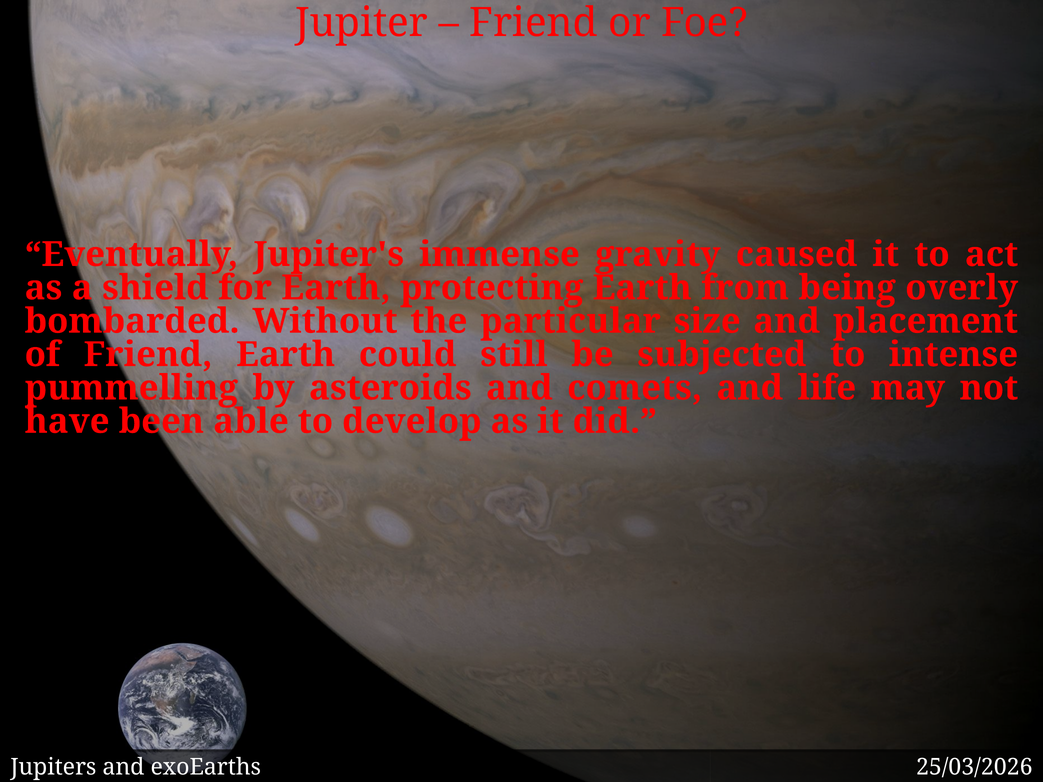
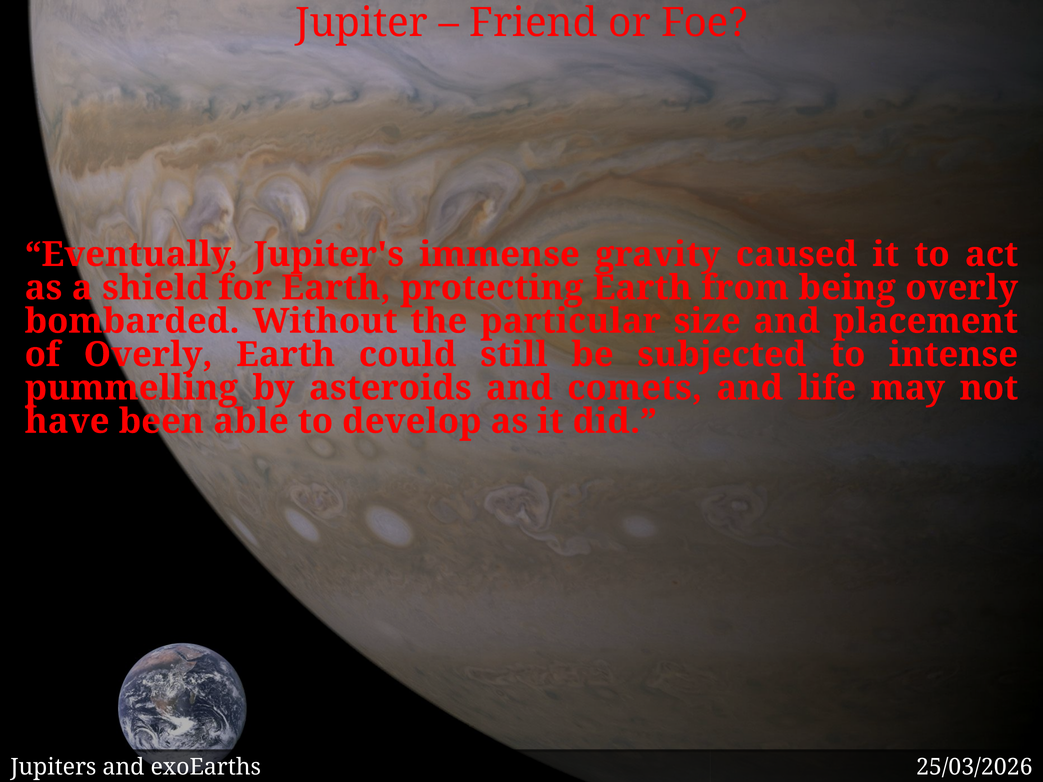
of Friend: Friend -> Overly (148, 355)
